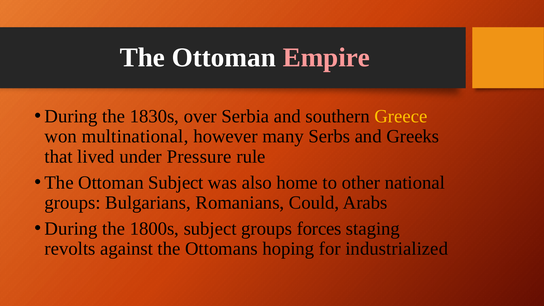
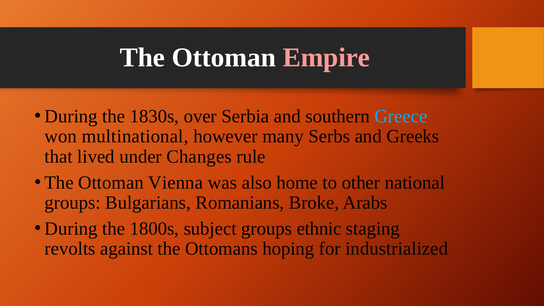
Greece colour: yellow -> light blue (401, 116)
Pressure: Pressure -> Changes (199, 157)
Ottoman Subject: Subject -> Vienna (176, 183)
Could: Could -> Broke (314, 203)
forces: forces -> ethnic (319, 229)
